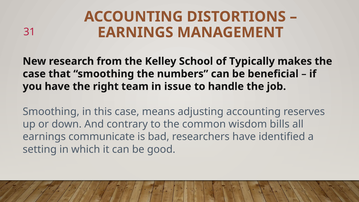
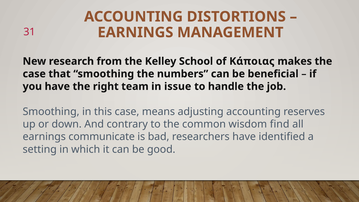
Typically: Typically -> Κάποιας (252, 61)
bills: bills -> find (280, 124)
